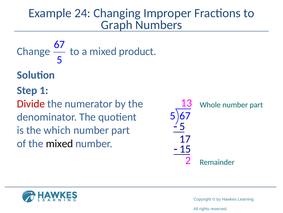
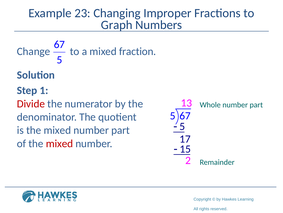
24: 24 -> 23 (83, 13)
product: product -> fraction (138, 51)
is the which: which -> mixed (57, 130)
mixed colour: black -> red (59, 143)
